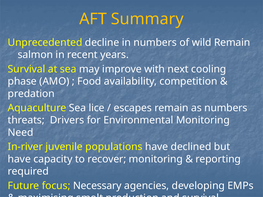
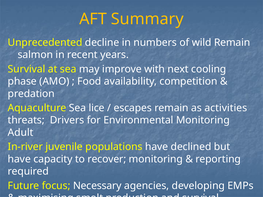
as numbers: numbers -> activities (226, 108)
Need: Need -> Adult (21, 133)
